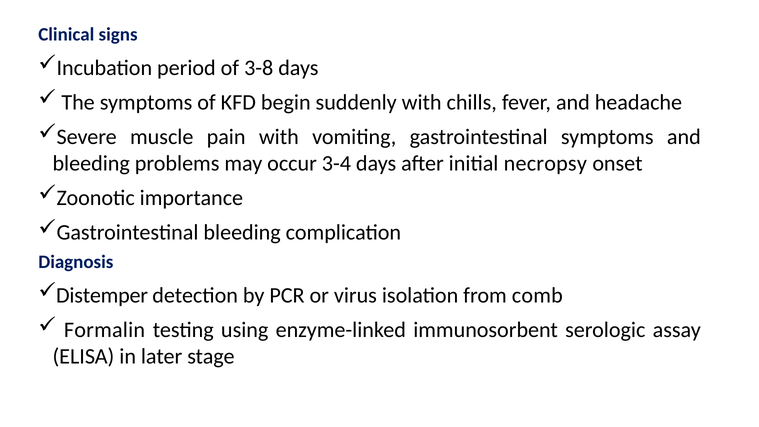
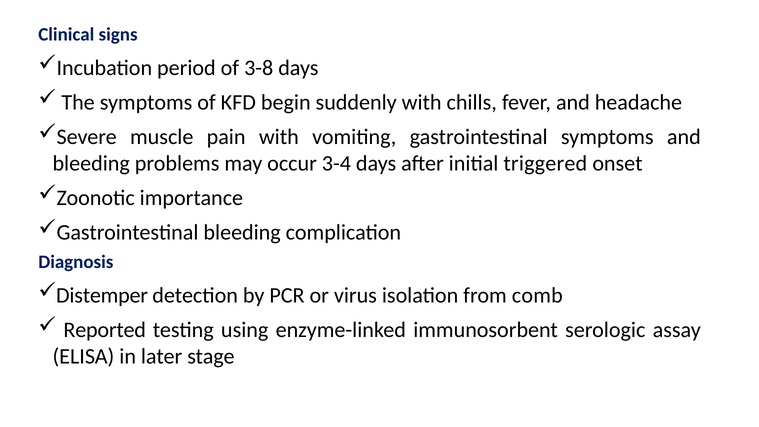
necropsy: necropsy -> triggered (545, 163)
Formalin: Formalin -> Reported (105, 330)
